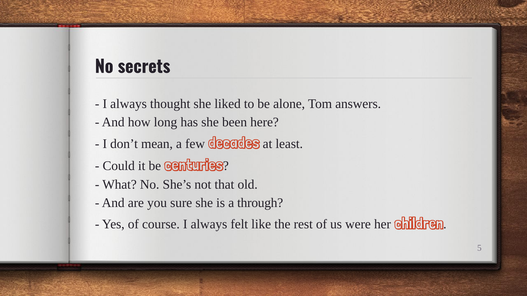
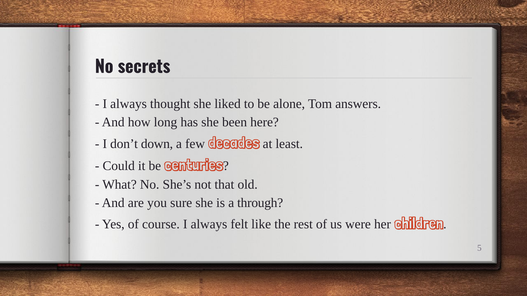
mean: mean -> down (157, 144)
